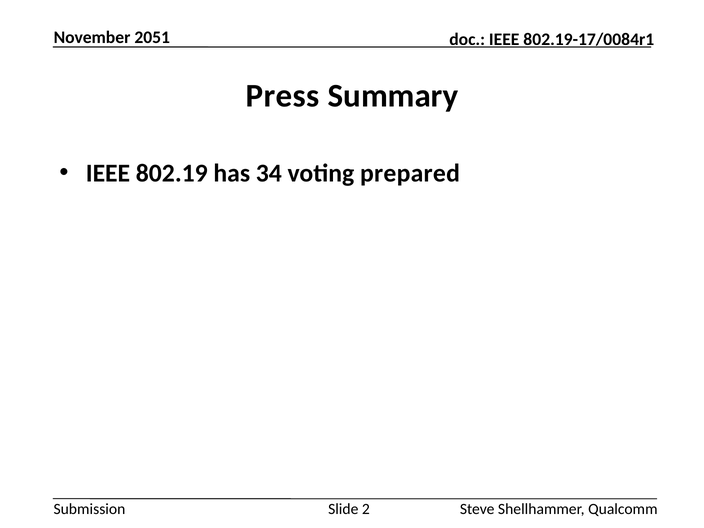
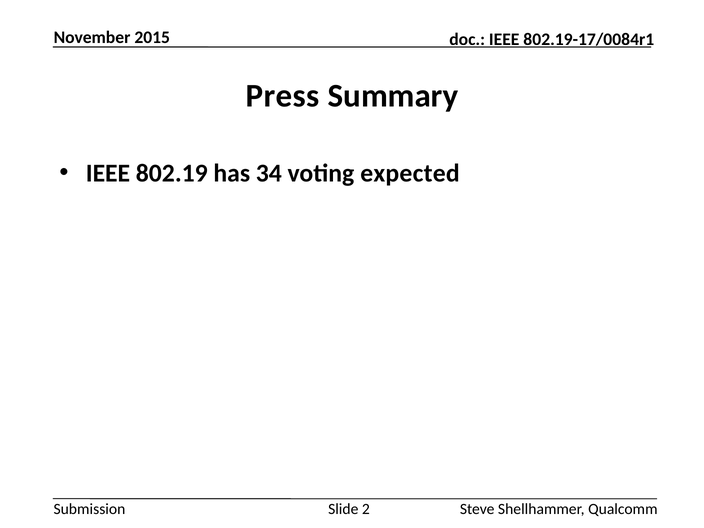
2051: 2051 -> 2015 (152, 37)
prepared: prepared -> expected (410, 173)
